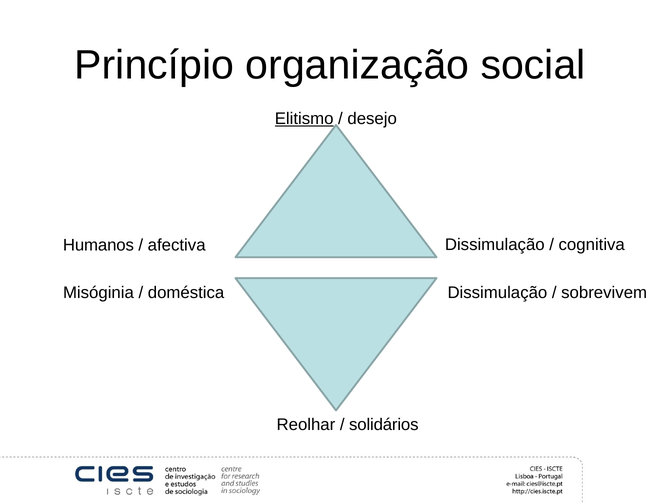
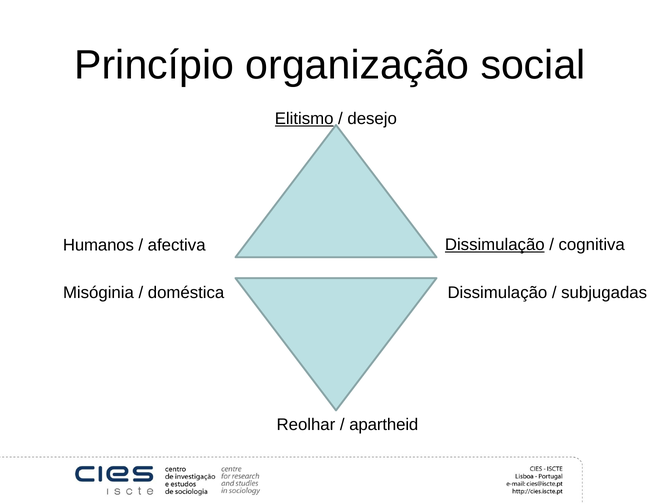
Dissimulação underline: none -> present (495, 245)
sobrevivem: sobrevivem -> subjugadas (604, 293)
solidários: solidários -> apartheid (384, 425)
